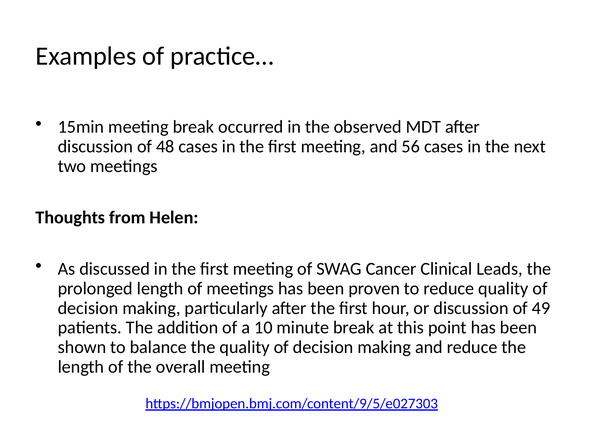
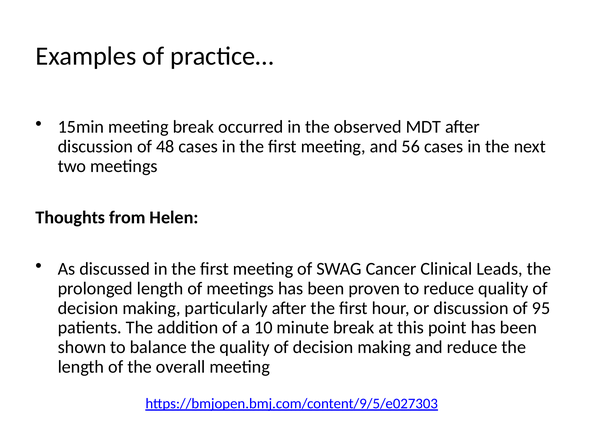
49: 49 -> 95 (541, 308)
